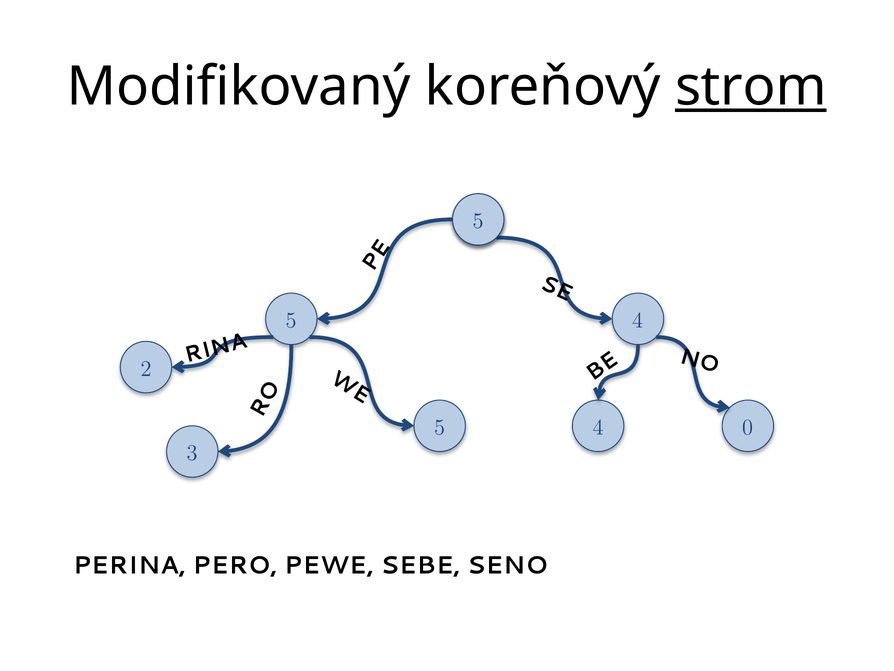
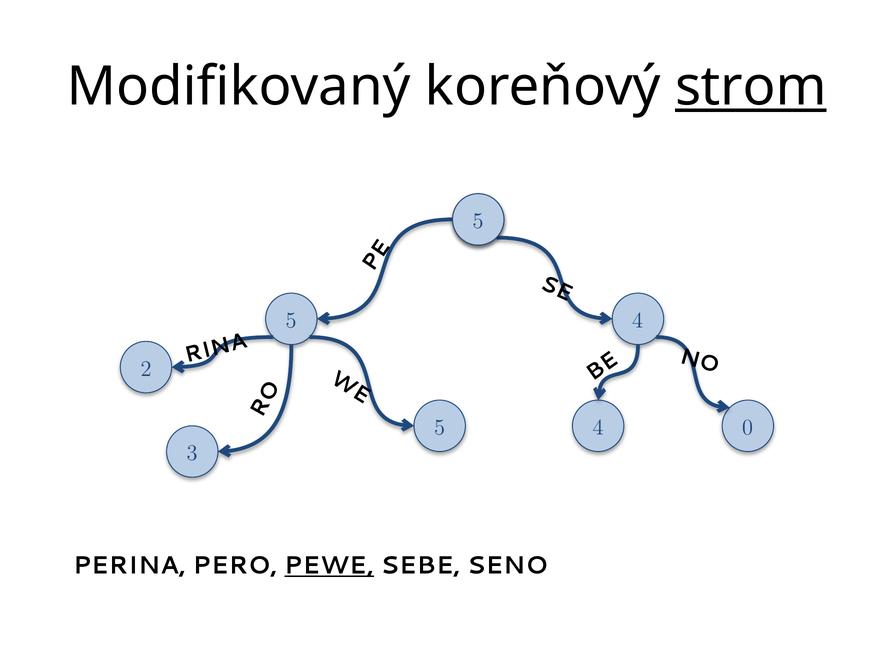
PEWE underline: none -> present (329, 565)
